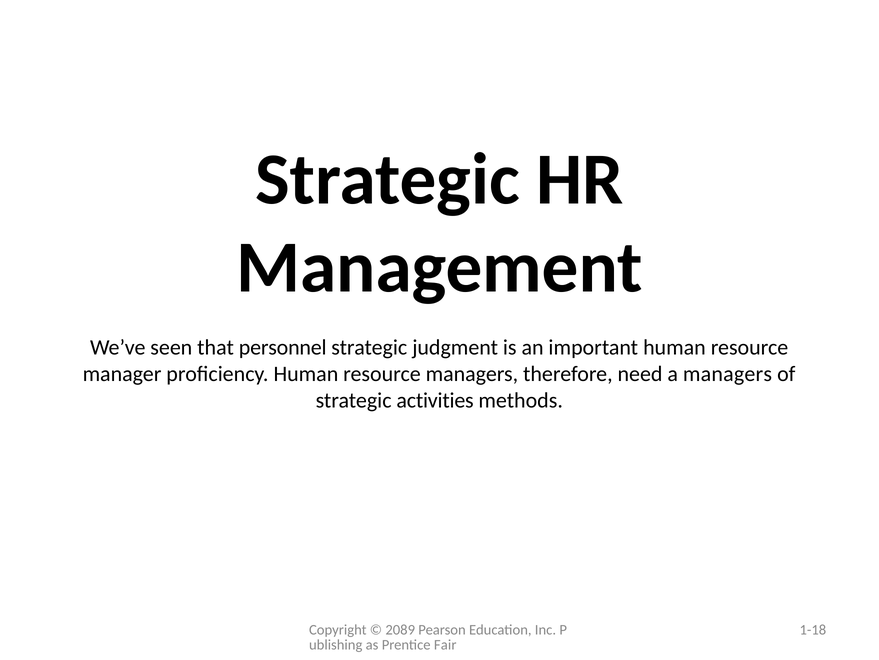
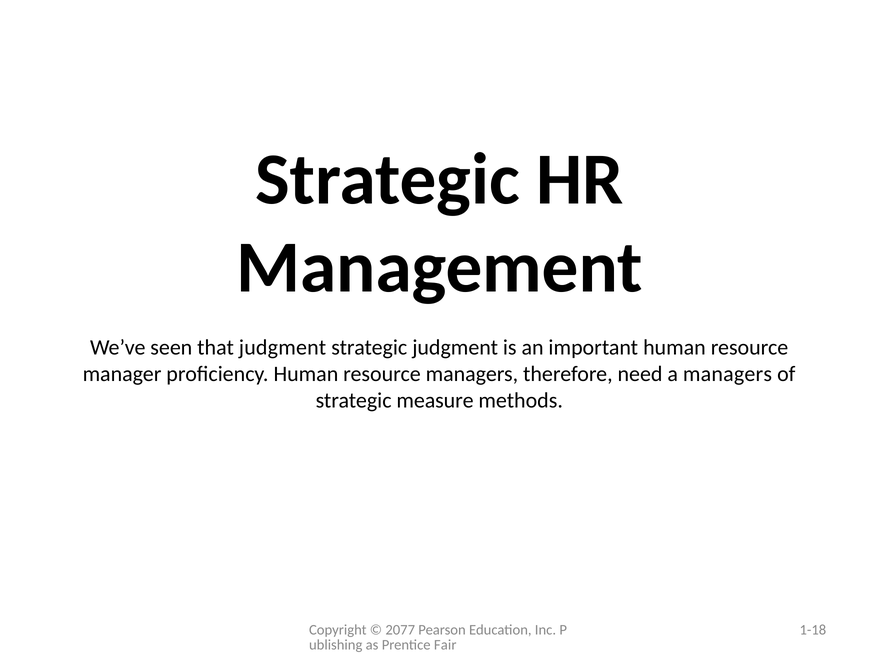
that personnel: personnel -> judgment (283, 347)
activities: activities -> measure (435, 400)
2089: 2089 -> 2077 (400, 629)
